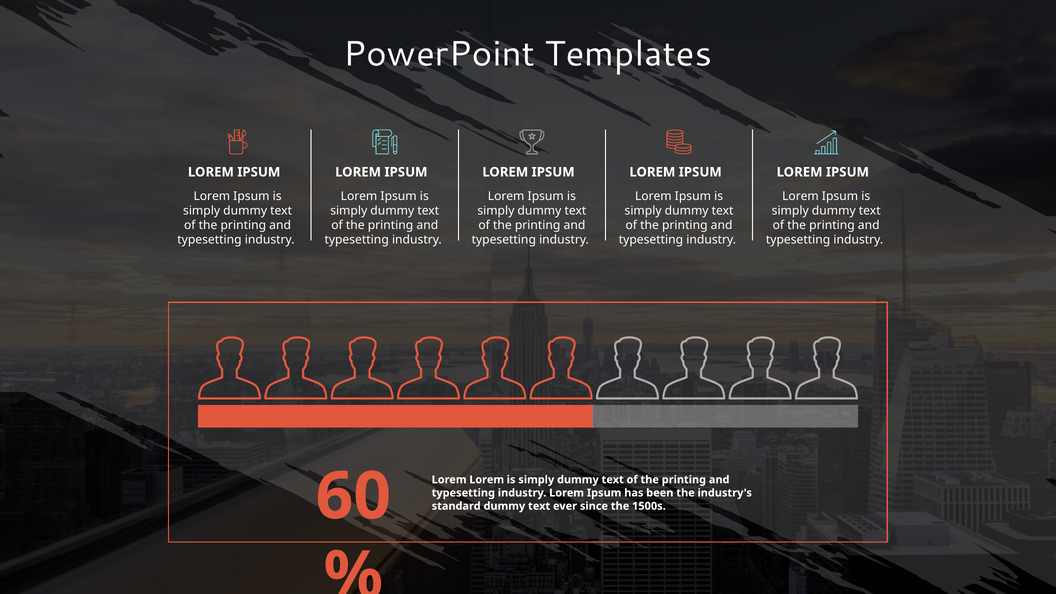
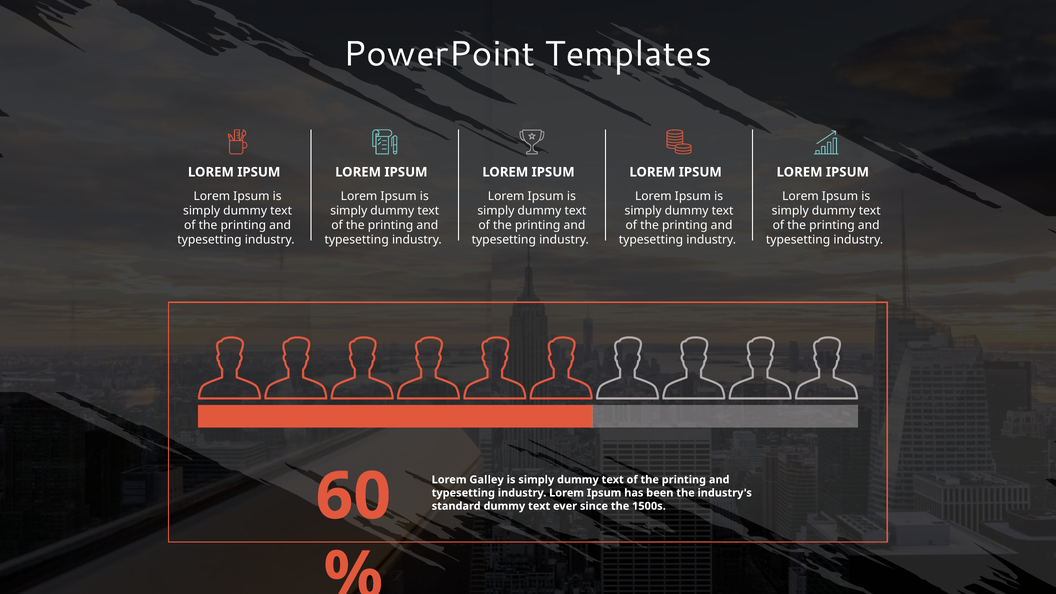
Lorem Lorem: Lorem -> Galley (487, 480)
